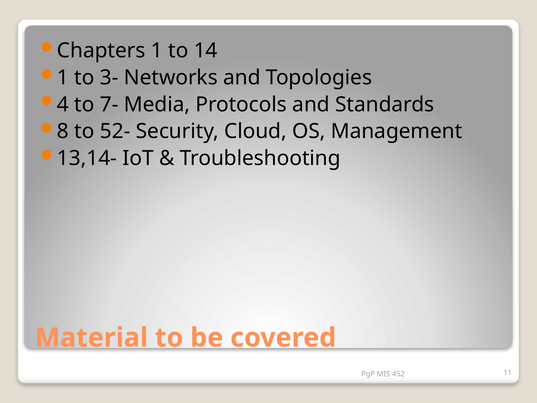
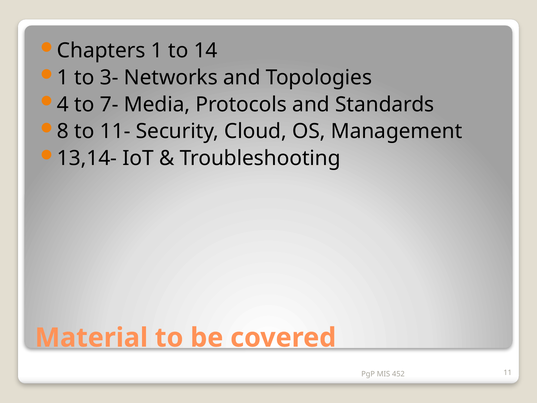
52-: 52- -> 11- (115, 131)
